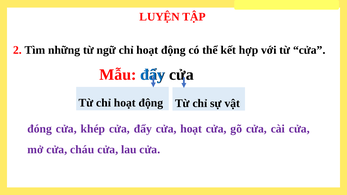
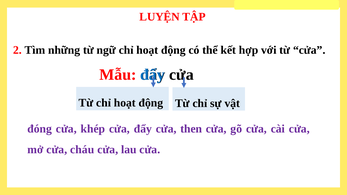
cửa hoạt: hoạt -> then (191, 129)
